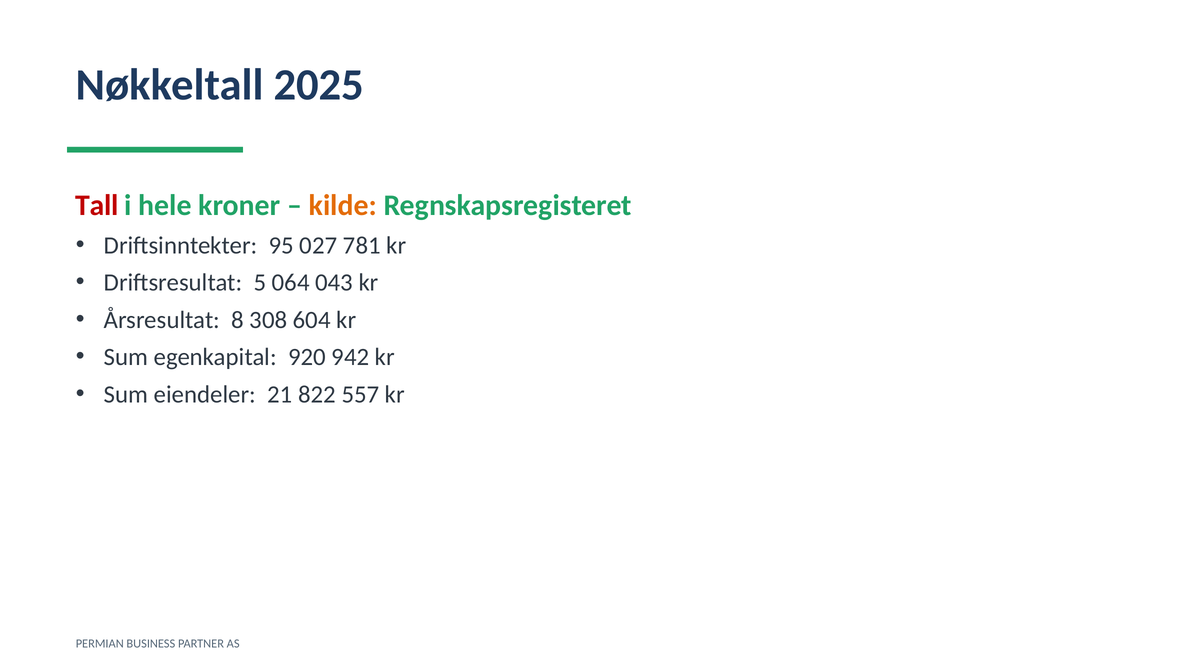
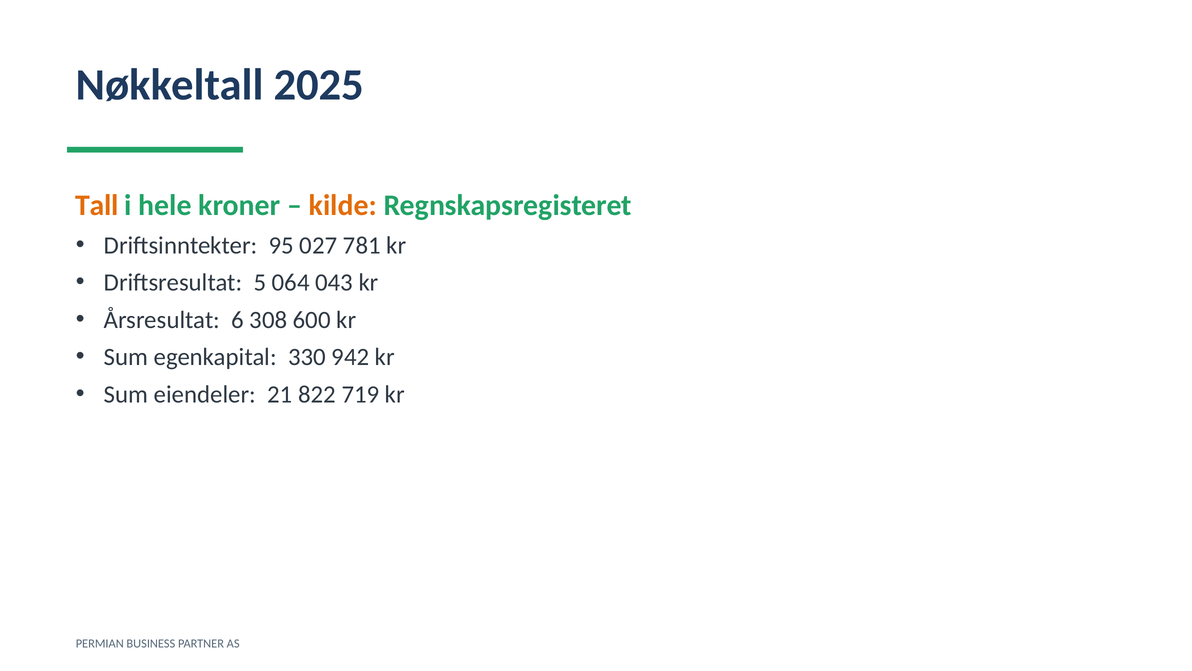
Tall colour: red -> orange (97, 205)
8: 8 -> 6 (238, 320)
604: 604 -> 600 (312, 320)
920: 920 -> 330 (307, 357)
557: 557 -> 719 (360, 394)
